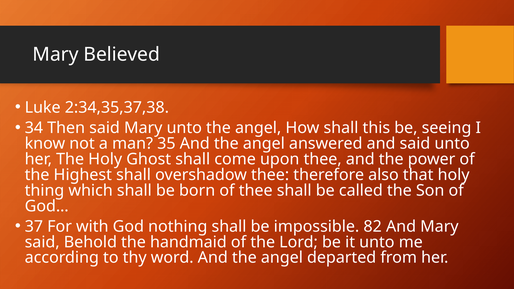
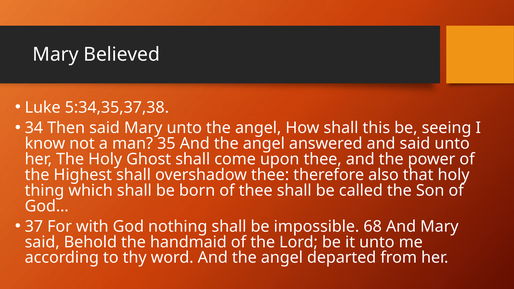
2:34,35,37,38: 2:34,35,37,38 -> 5:34,35,37,38 (117, 108)
82: 82 -> 68 (373, 227)
